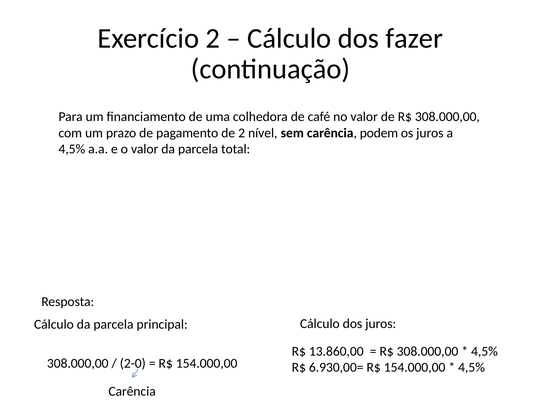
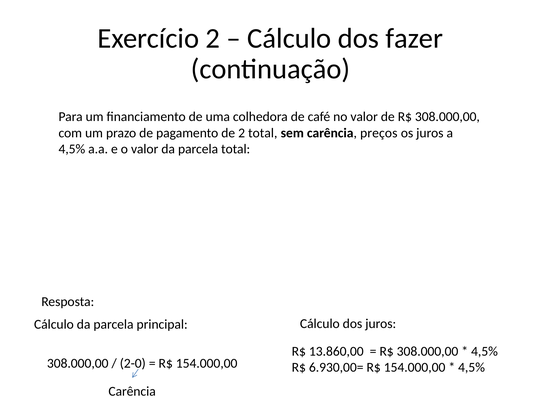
2 nível: nível -> total (263, 133)
podem: podem -> preços (379, 133)
